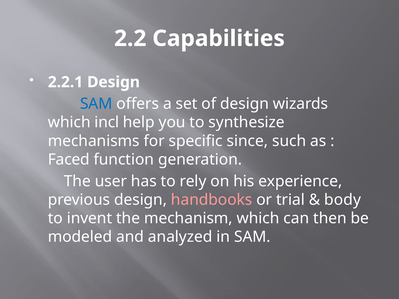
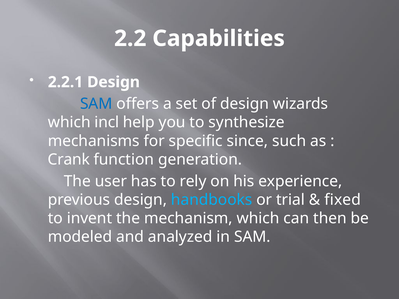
Faced: Faced -> Crank (69, 160)
handbooks colour: pink -> light blue (212, 200)
body: body -> fixed (343, 200)
